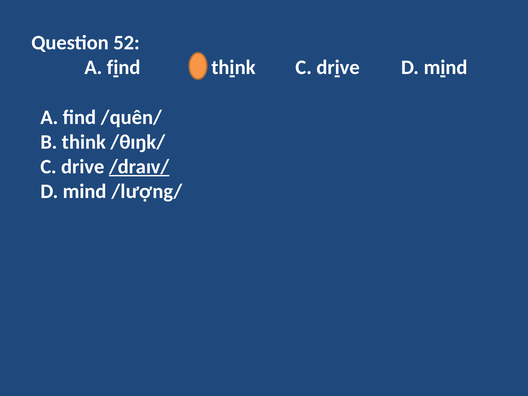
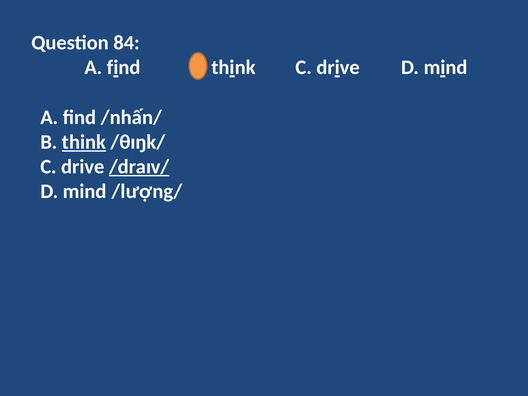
52: 52 -> 84 (127, 43)
/quên/: /quên/ -> /nhấn/ (131, 118)
think underline: none -> present (84, 142)
